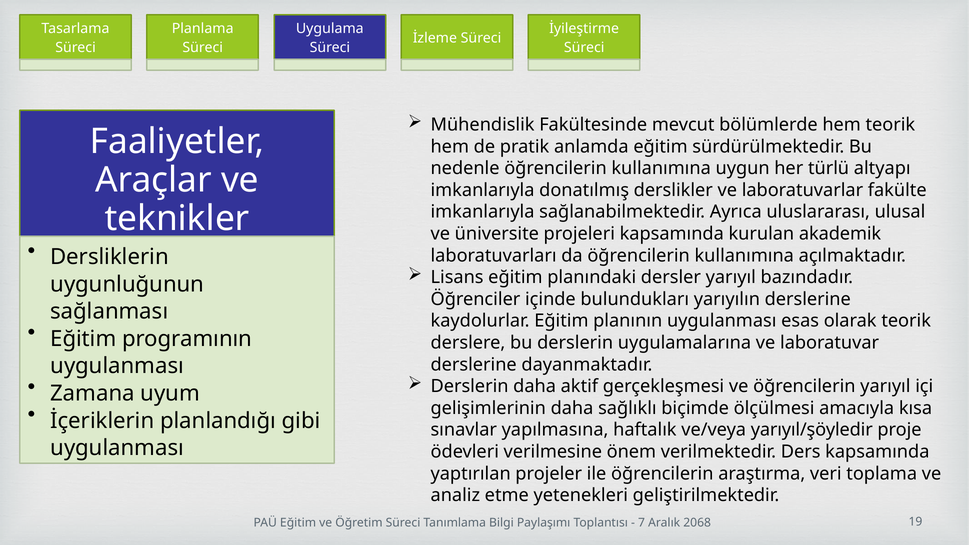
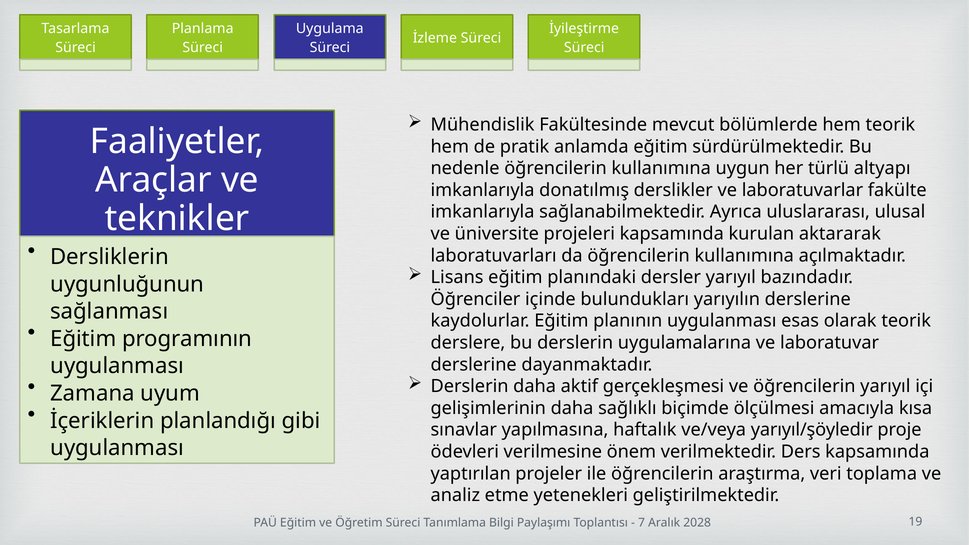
akademik: akademik -> aktararak (840, 234)
2068: 2068 -> 2028 (697, 523)
